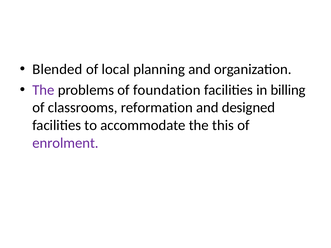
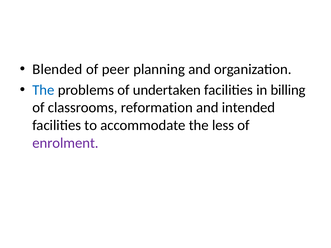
local: local -> peer (116, 69)
The colour: purple -> blue (43, 90)
foundation: foundation -> undertaken (167, 90)
designed: designed -> intended (249, 108)
this: this -> less (223, 125)
